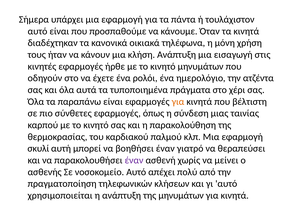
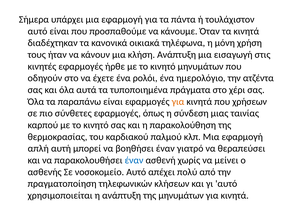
βέλτιστη: βέλτιστη -> χρήσεων (250, 101)
σκυλί: σκυλί -> απλή (38, 148)
έναν colour: purple -> blue (134, 160)
